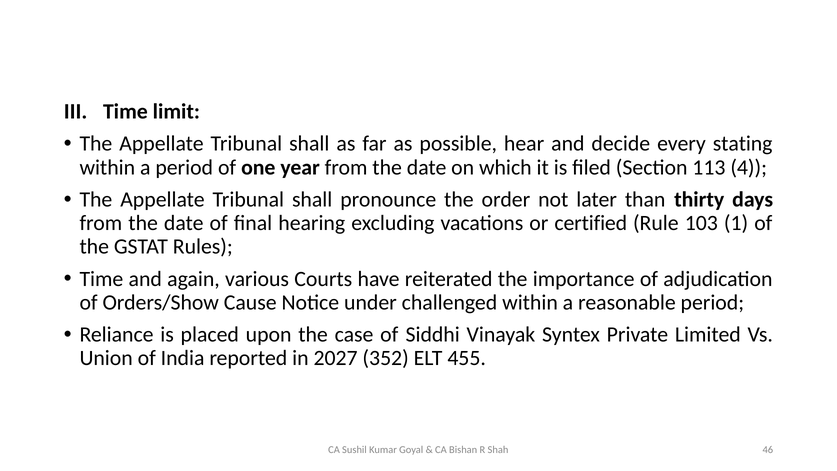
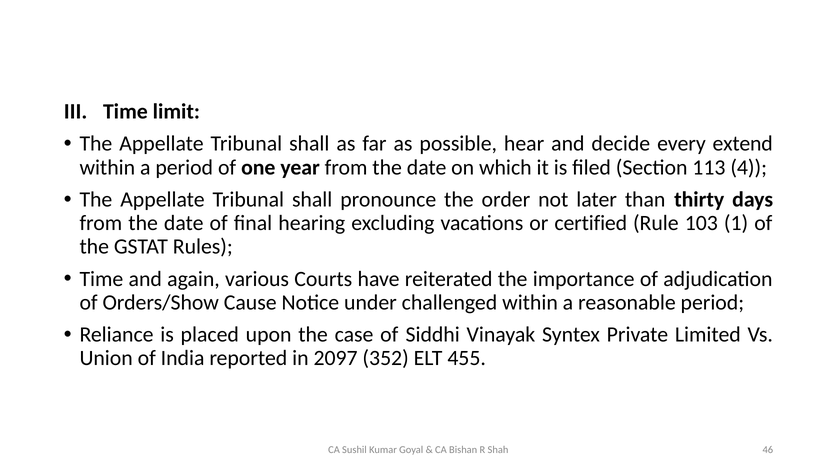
stating: stating -> extend (743, 144)
2027: 2027 -> 2097 (336, 358)
